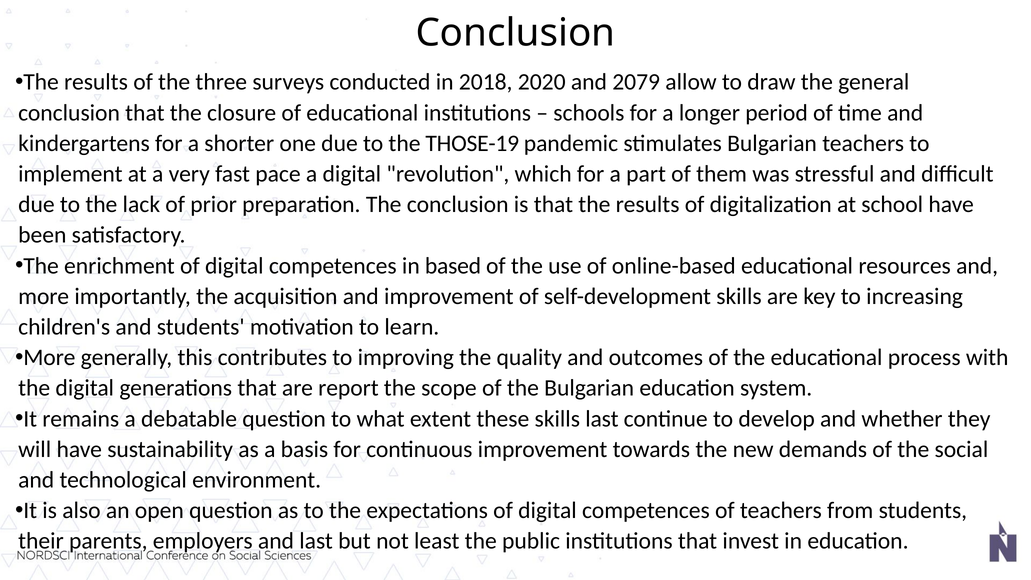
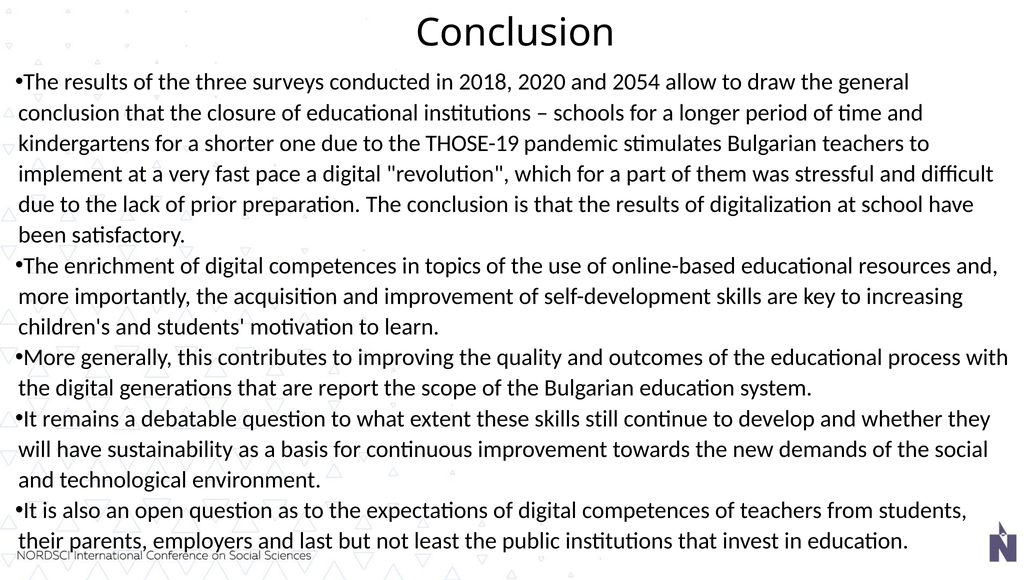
2079: 2079 -> 2054 (636, 82)
based: based -> topics (453, 266)
skills last: last -> still (602, 419)
